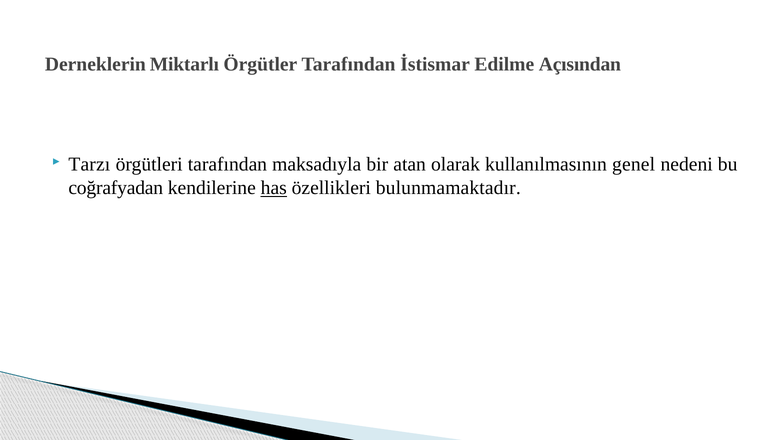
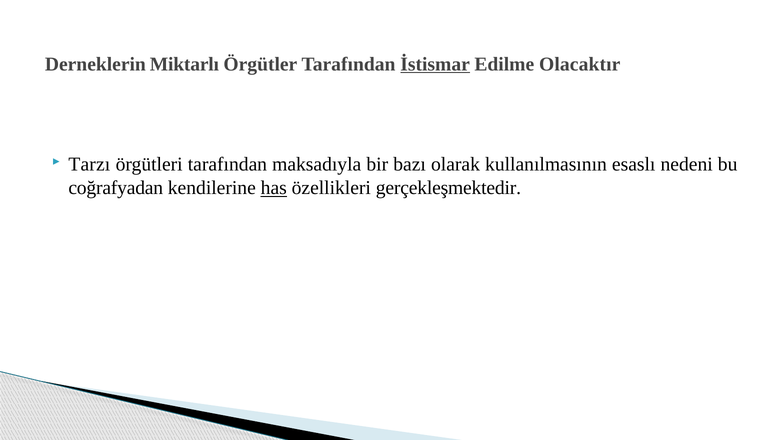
İstismar underline: none -> present (435, 64)
Açısından: Açısından -> Olacaktır (580, 64)
atan: atan -> bazı (410, 165)
genel: genel -> esaslı (634, 165)
bulunmamaktadır: bulunmamaktadır -> gerçekleşmektedir (448, 188)
